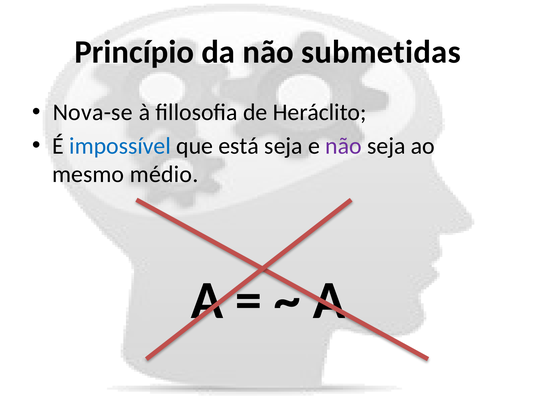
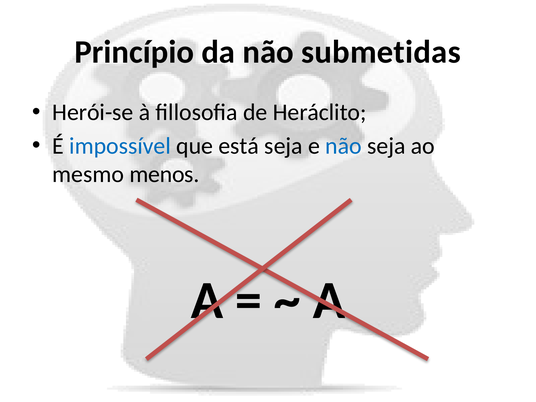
Nova-se: Nova-se -> Herói-se (93, 112)
não colour: purple -> blue (344, 146)
médio: médio -> menos (164, 174)
